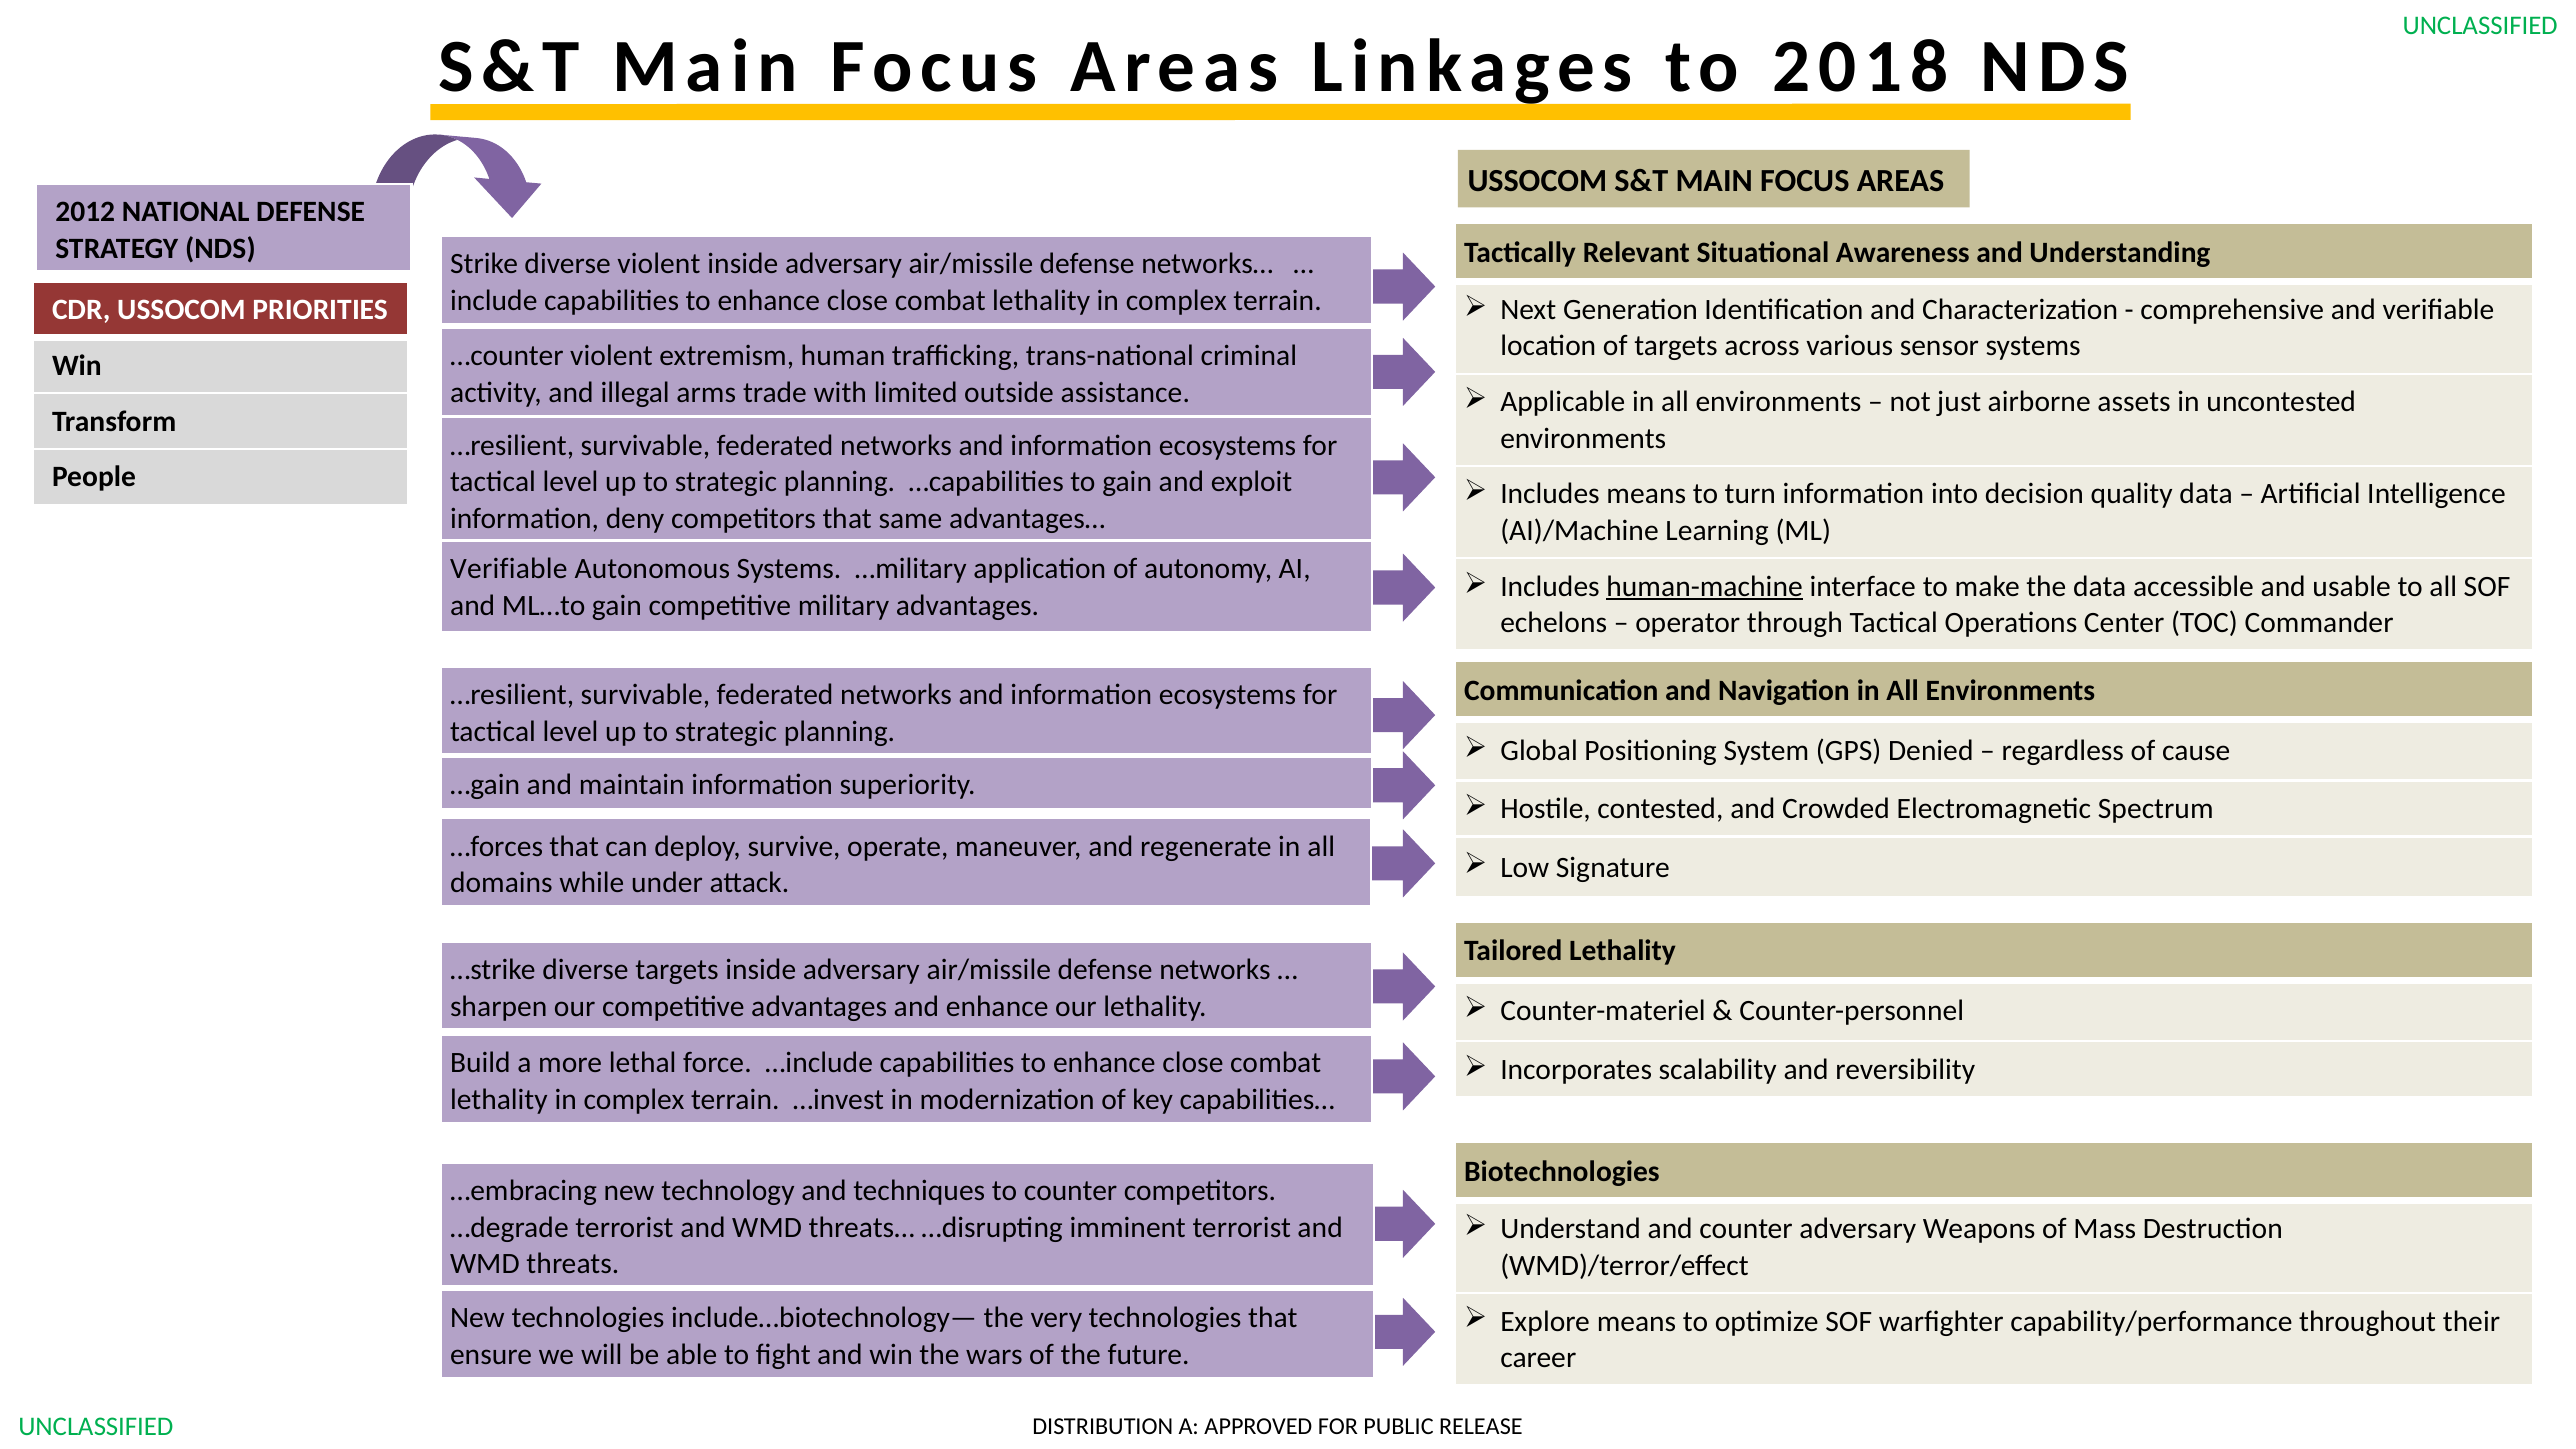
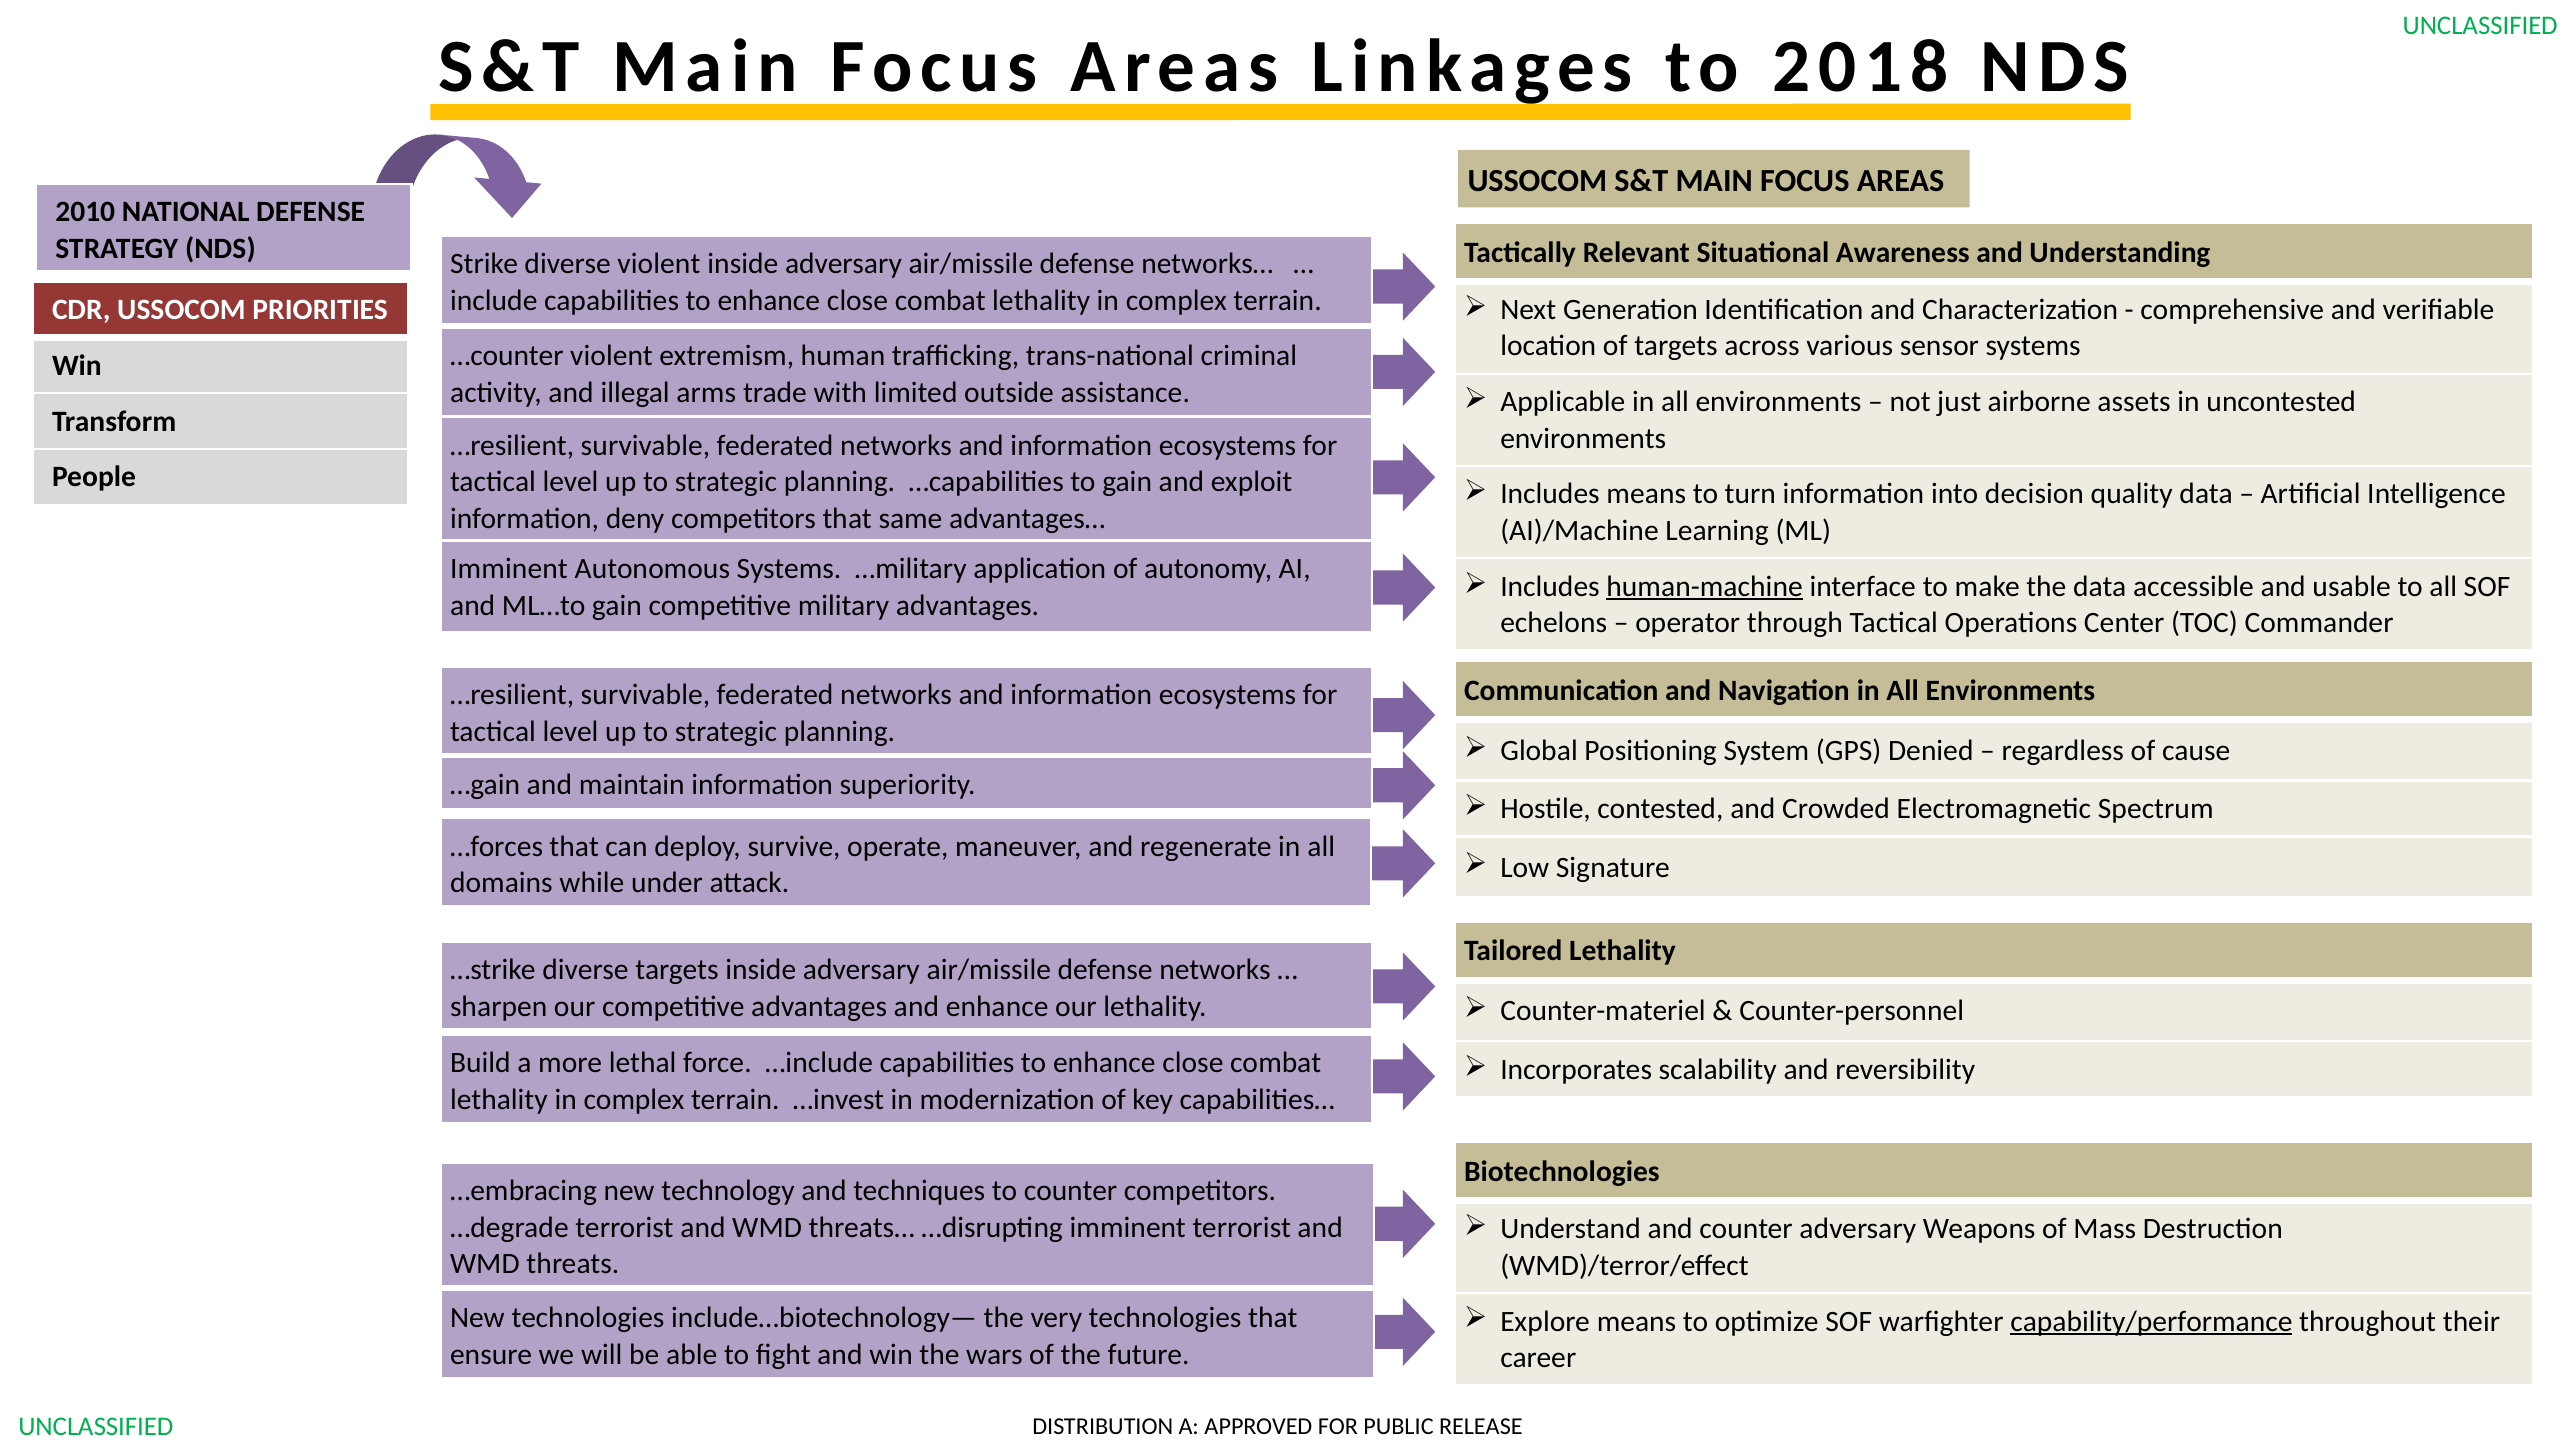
2012: 2012 -> 2010 (85, 212)
Verifiable: Verifiable -> Imminent (509, 569)
capability/performance underline: none -> present (2151, 1321)
